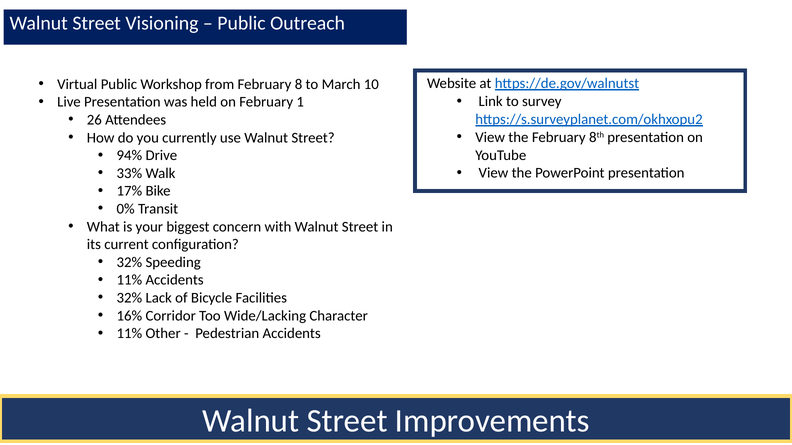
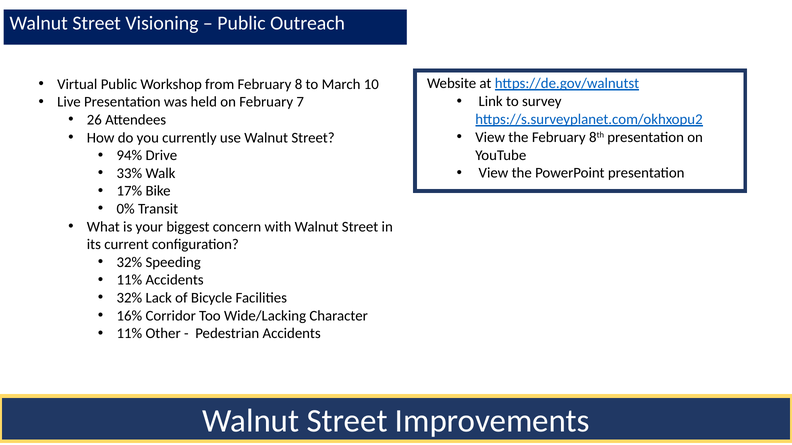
1: 1 -> 7 (300, 102)
